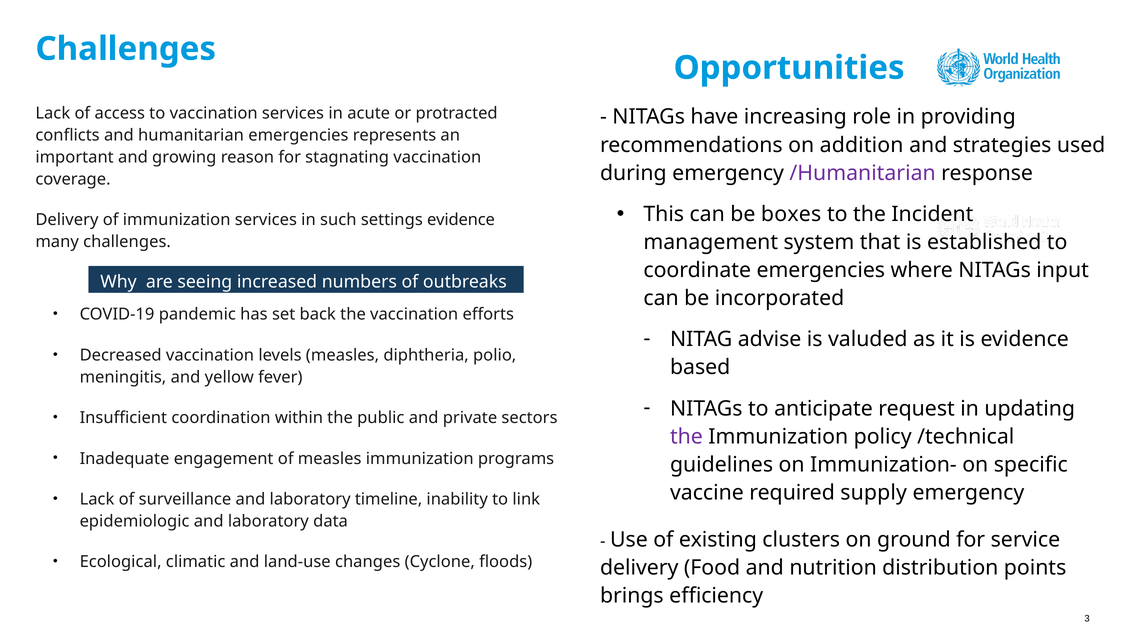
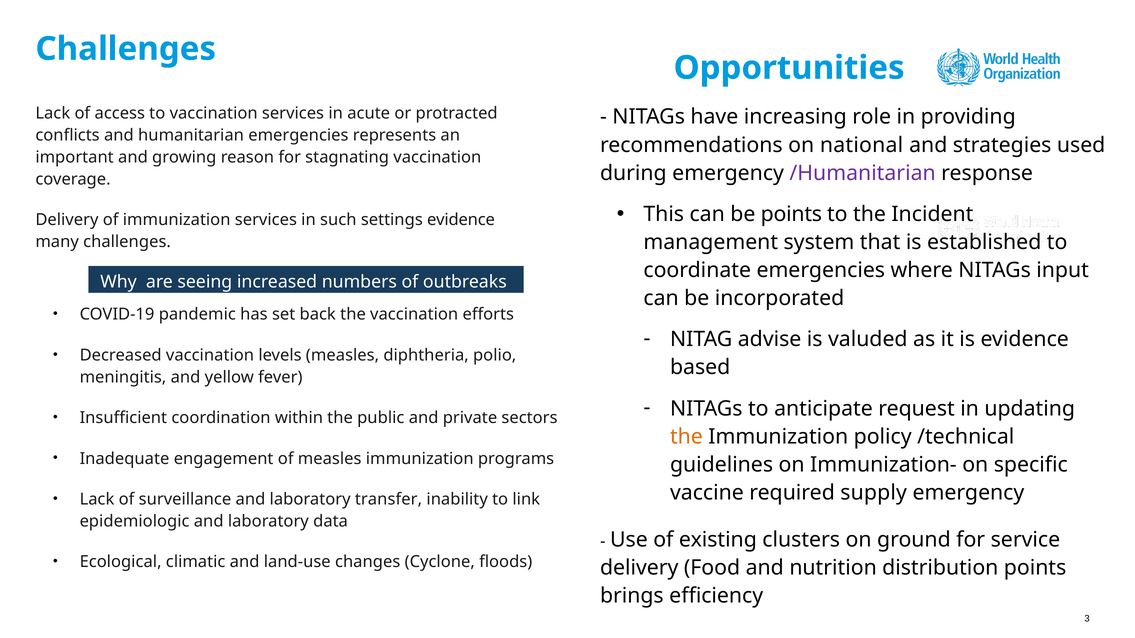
addition: addition -> national (862, 145)
be boxes: boxes -> points (791, 214)
the colour: purple -> orange (686, 437)
timeline: timeline -> transfer (388, 500)
